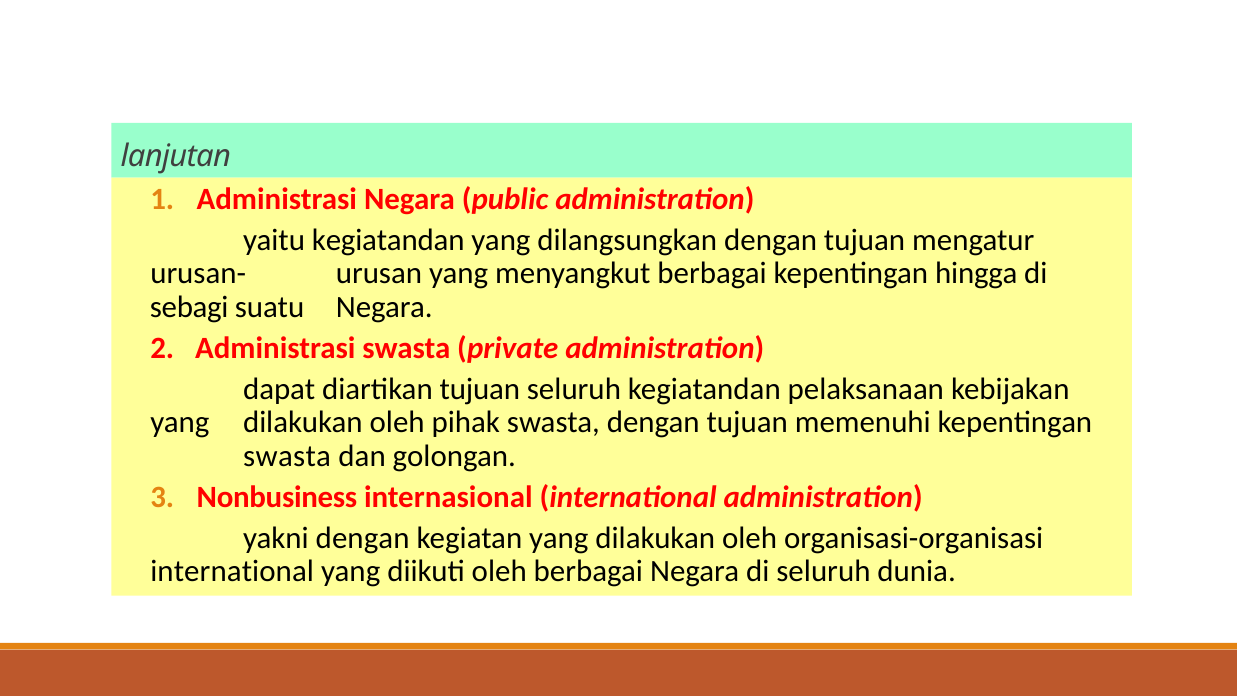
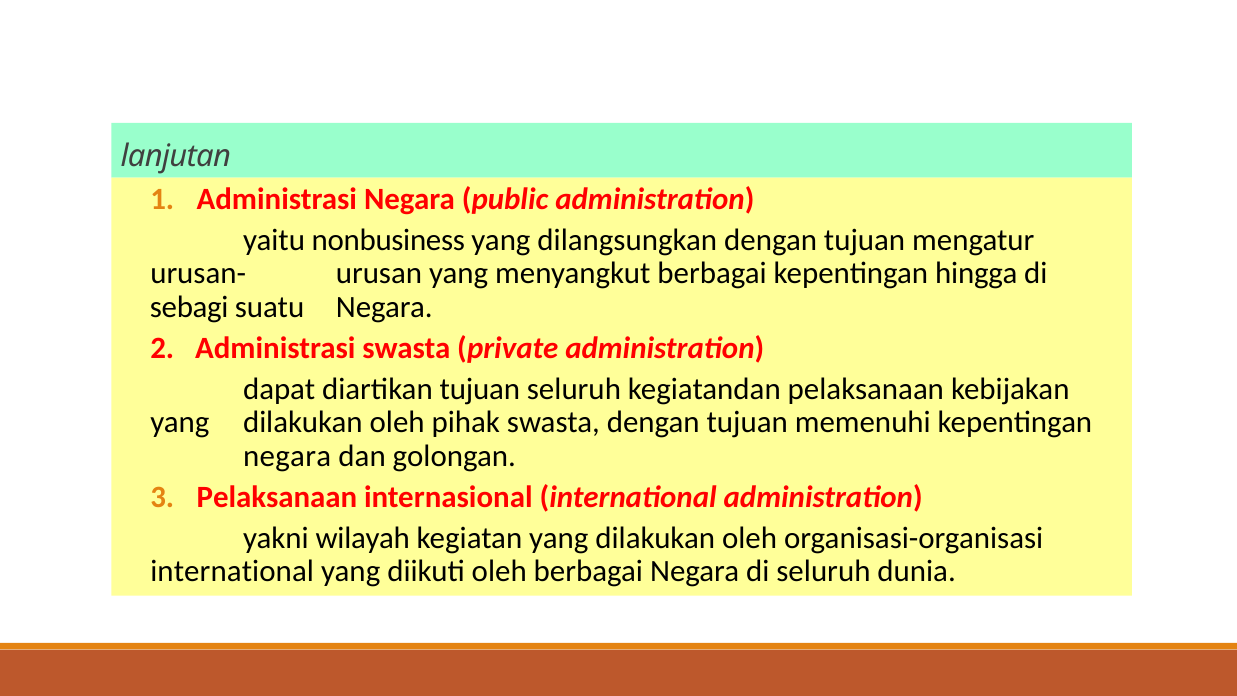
yaitu kegiatandan: kegiatandan -> nonbusiness (388, 240)
swasta: swasta -> negara (287, 456)
Nonbusiness: Nonbusiness -> Pelaksanaan (277, 497)
yakni dengan: dengan -> wilayah (363, 538)
